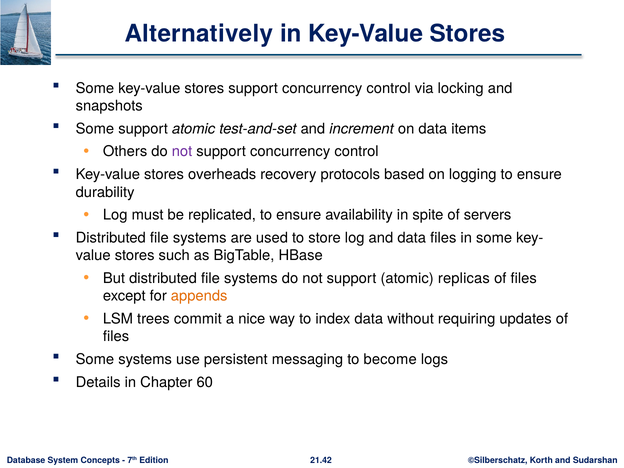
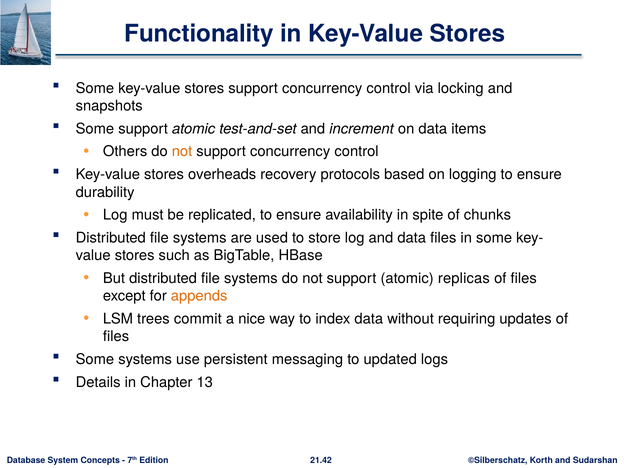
Alternatively: Alternatively -> Functionality (199, 34)
not colour: purple -> orange (182, 152)
servers: servers -> chunks (487, 215)
become: become -> updated (390, 359)
60: 60 -> 13 (205, 382)
